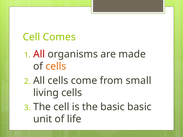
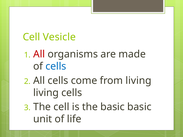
Comes: Comes -> Vesicle (59, 37)
cells colour: orange -> blue (56, 66)
from small: small -> living (139, 81)
